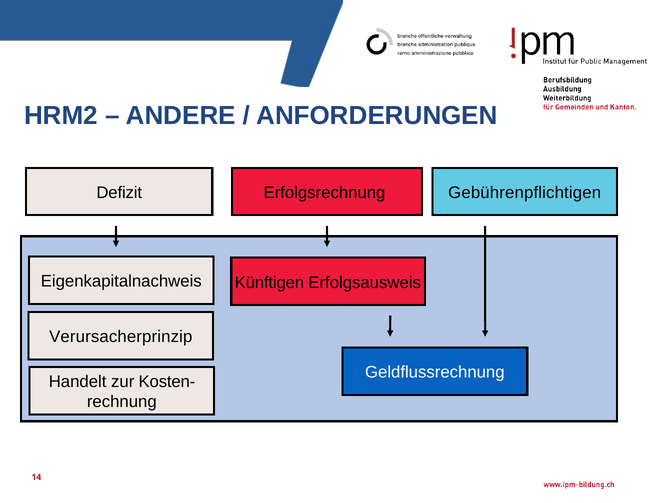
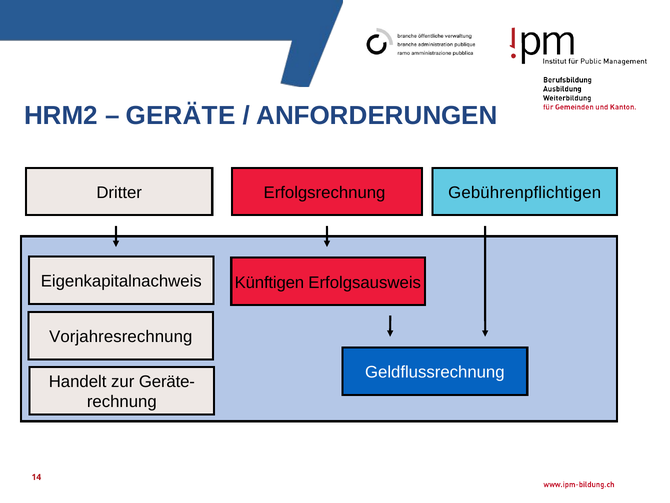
ANDERE: ANDERE -> GERÄTE (181, 115)
Defizit: Defizit -> Dritter (119, 192)
Verursacherprinzip: Verursacherprinzip -> Vorjahresrechnung (121, 337)
Kosten-: Kosten- -> Geräte- (167, 381)
